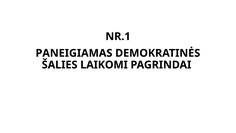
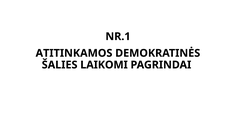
PANEIGIAMAS: PANEIGIAMAS -> ATITINKAMOS (74, 53)
